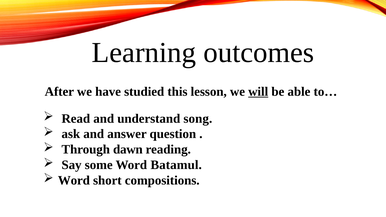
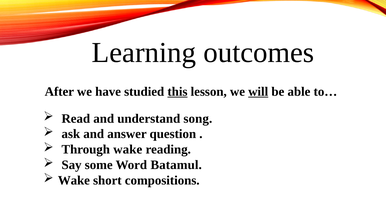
this underline: none -> present (177, 92)
Through dawn: dawn -> wake (128, 149)
Word: Word -> Wake (74, 180)
